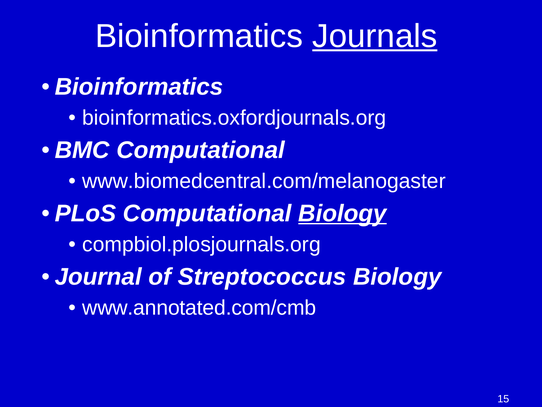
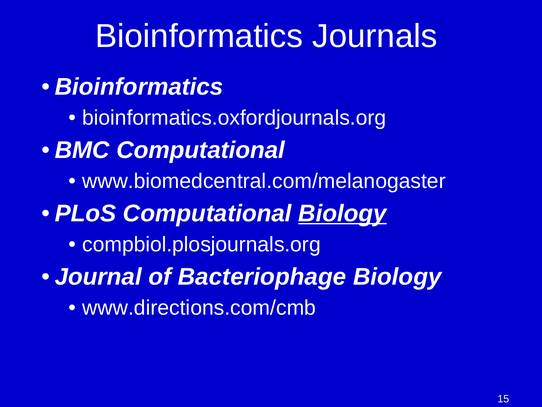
Journals underline: present -> none (375, 36)
Streptococcus: Streptococcus -> Bacteriophage (262, 276)
www.annotated.com/cmb: www.annotated.com/cmb -> www.directions.com/cmb (199, 308)
